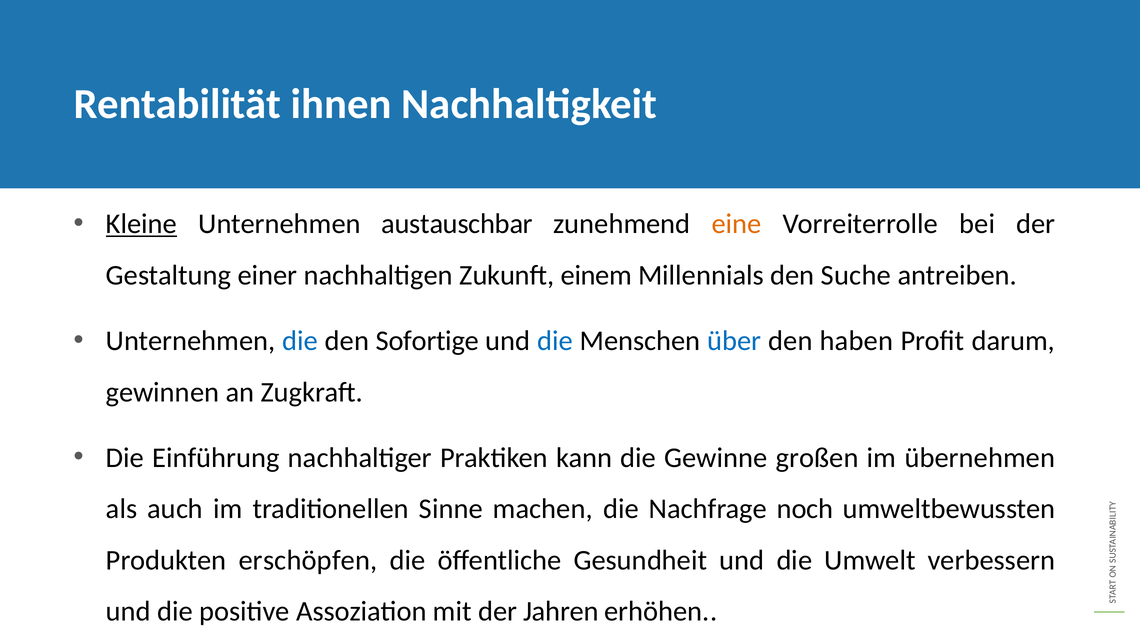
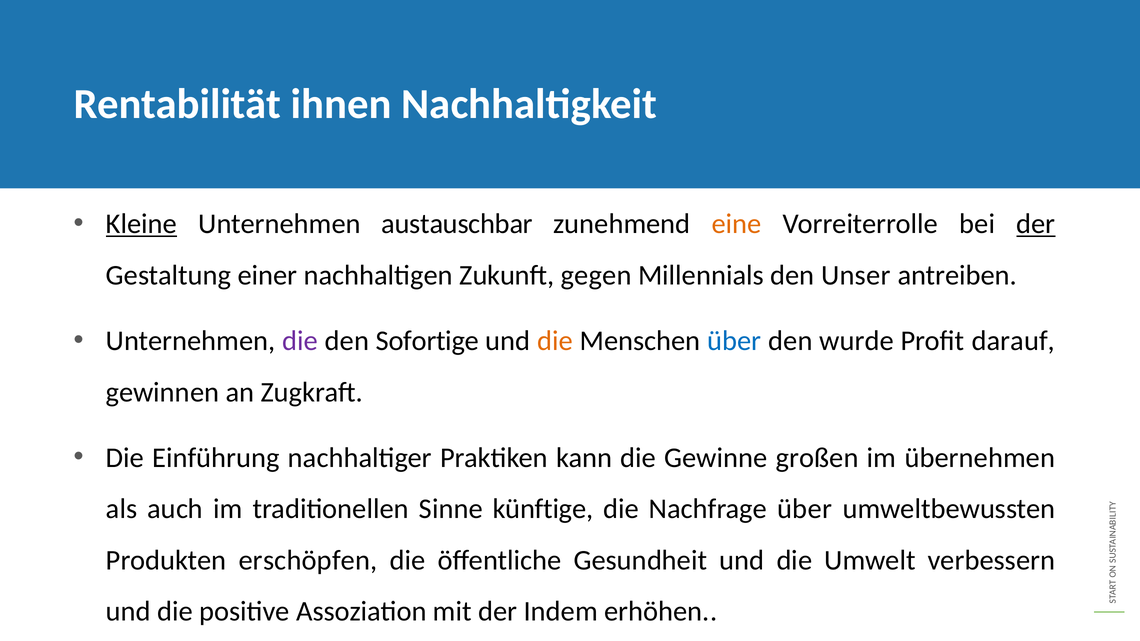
der underline: none -> present (1036, 224)
einem: einem -> gegen (596, 275)
Suche: Suche -> Unser (856, 275)
die colour: blue -> purple (300, 341)
die colour: blue -> orange (555, 341)
haben: haben -> wurde (857, 341)
darum: darum -> darauf (1013, 341)
machen: machen -> künftige (543, 509)
Nachfrage noch: noch -> über (805, 509)
Jahren: Jahren -> Indem (561, 612)
